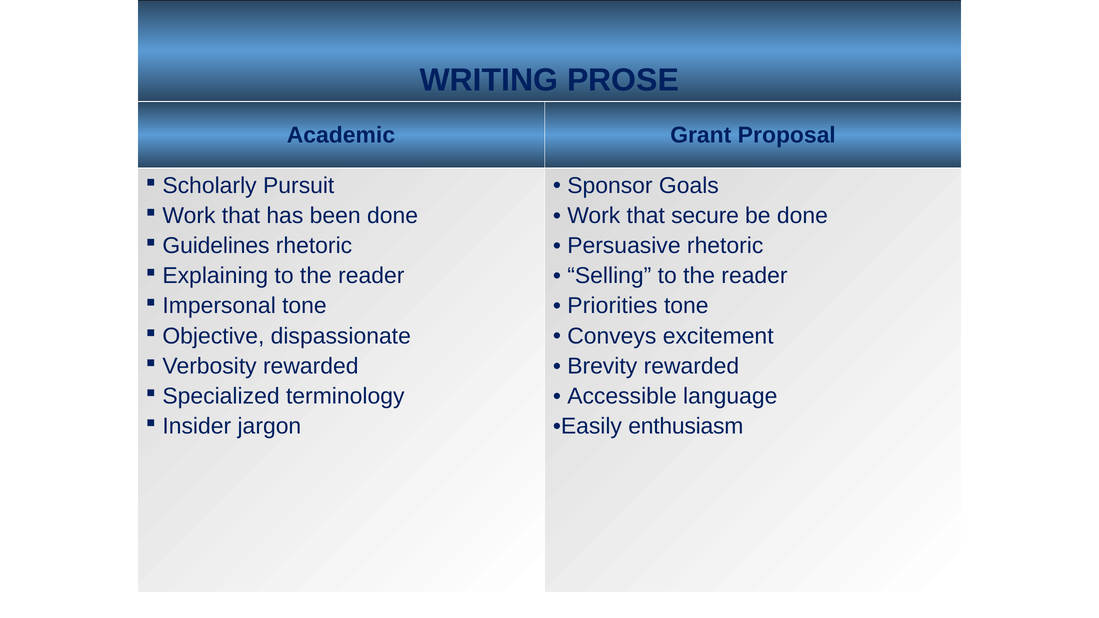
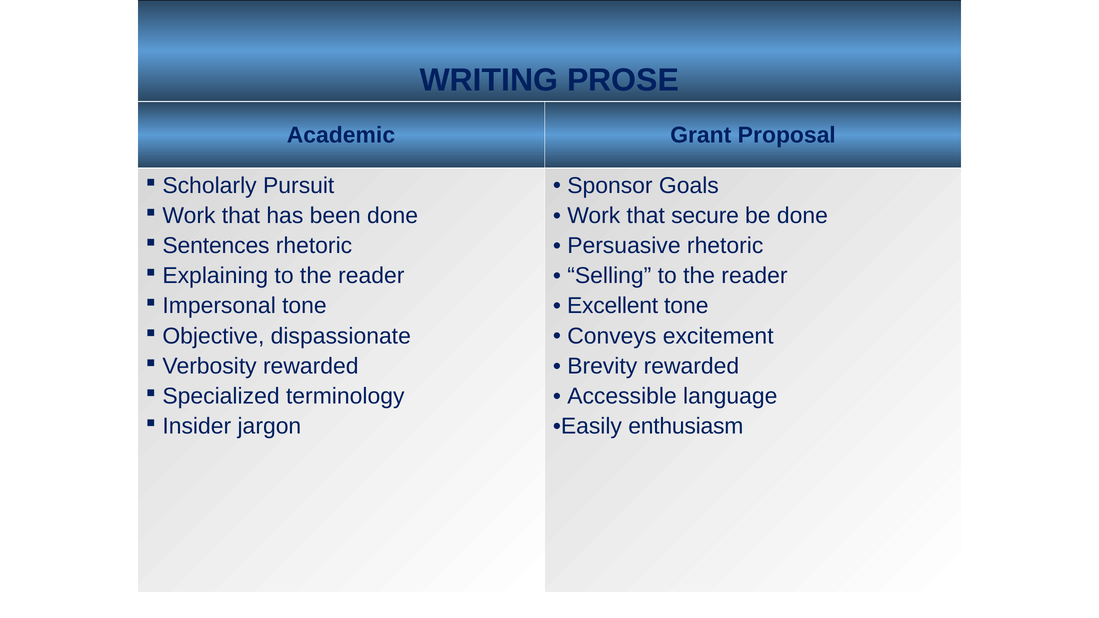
Guidelines: Guidelines -> Sentences (216, 246)
Priorities: Priorities -> Excellent (613, 306)
